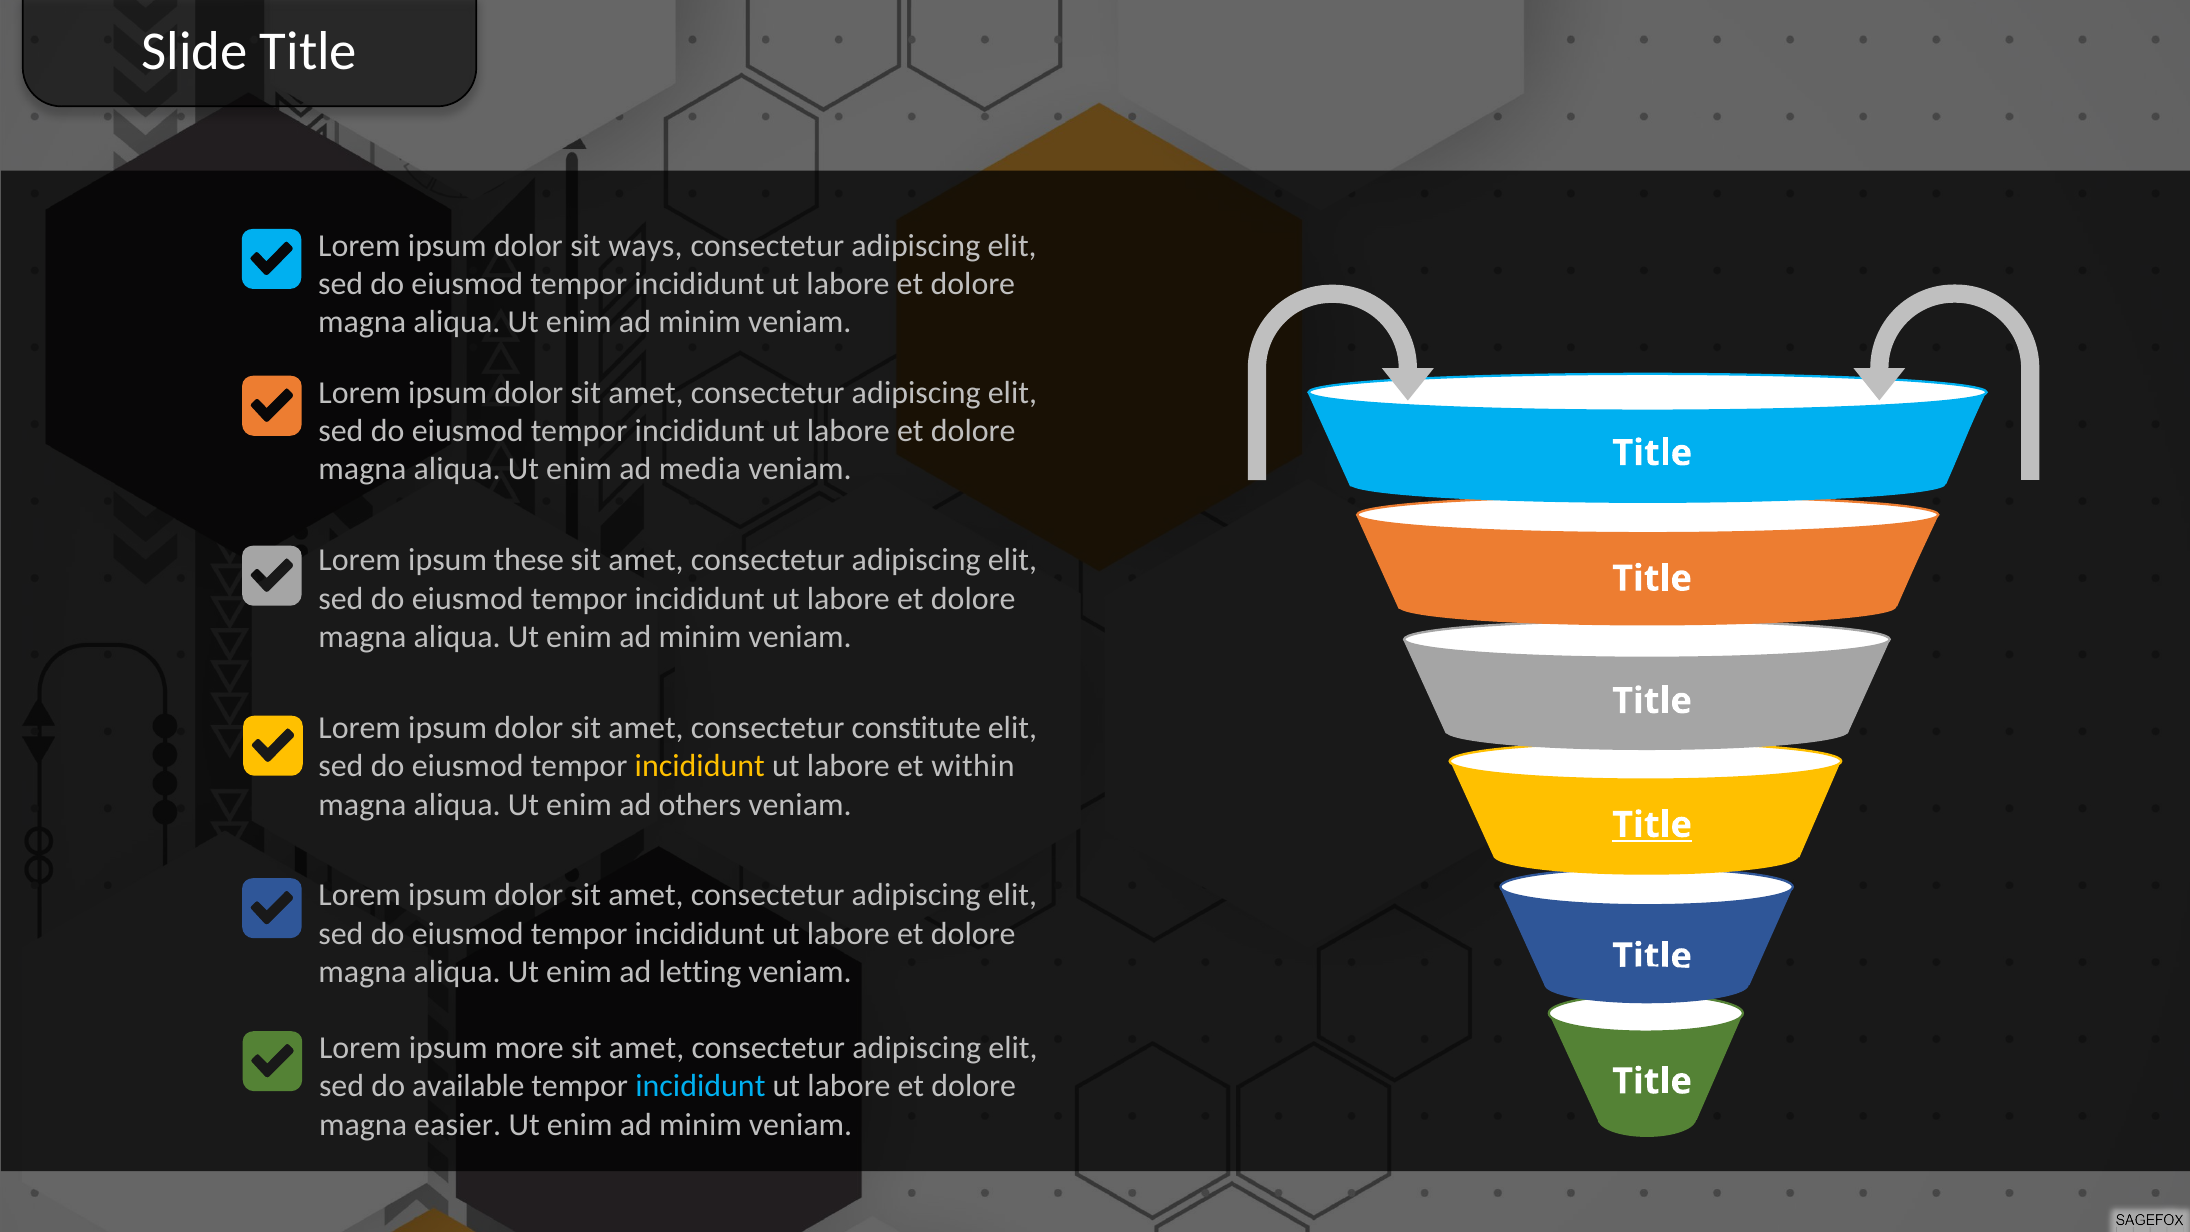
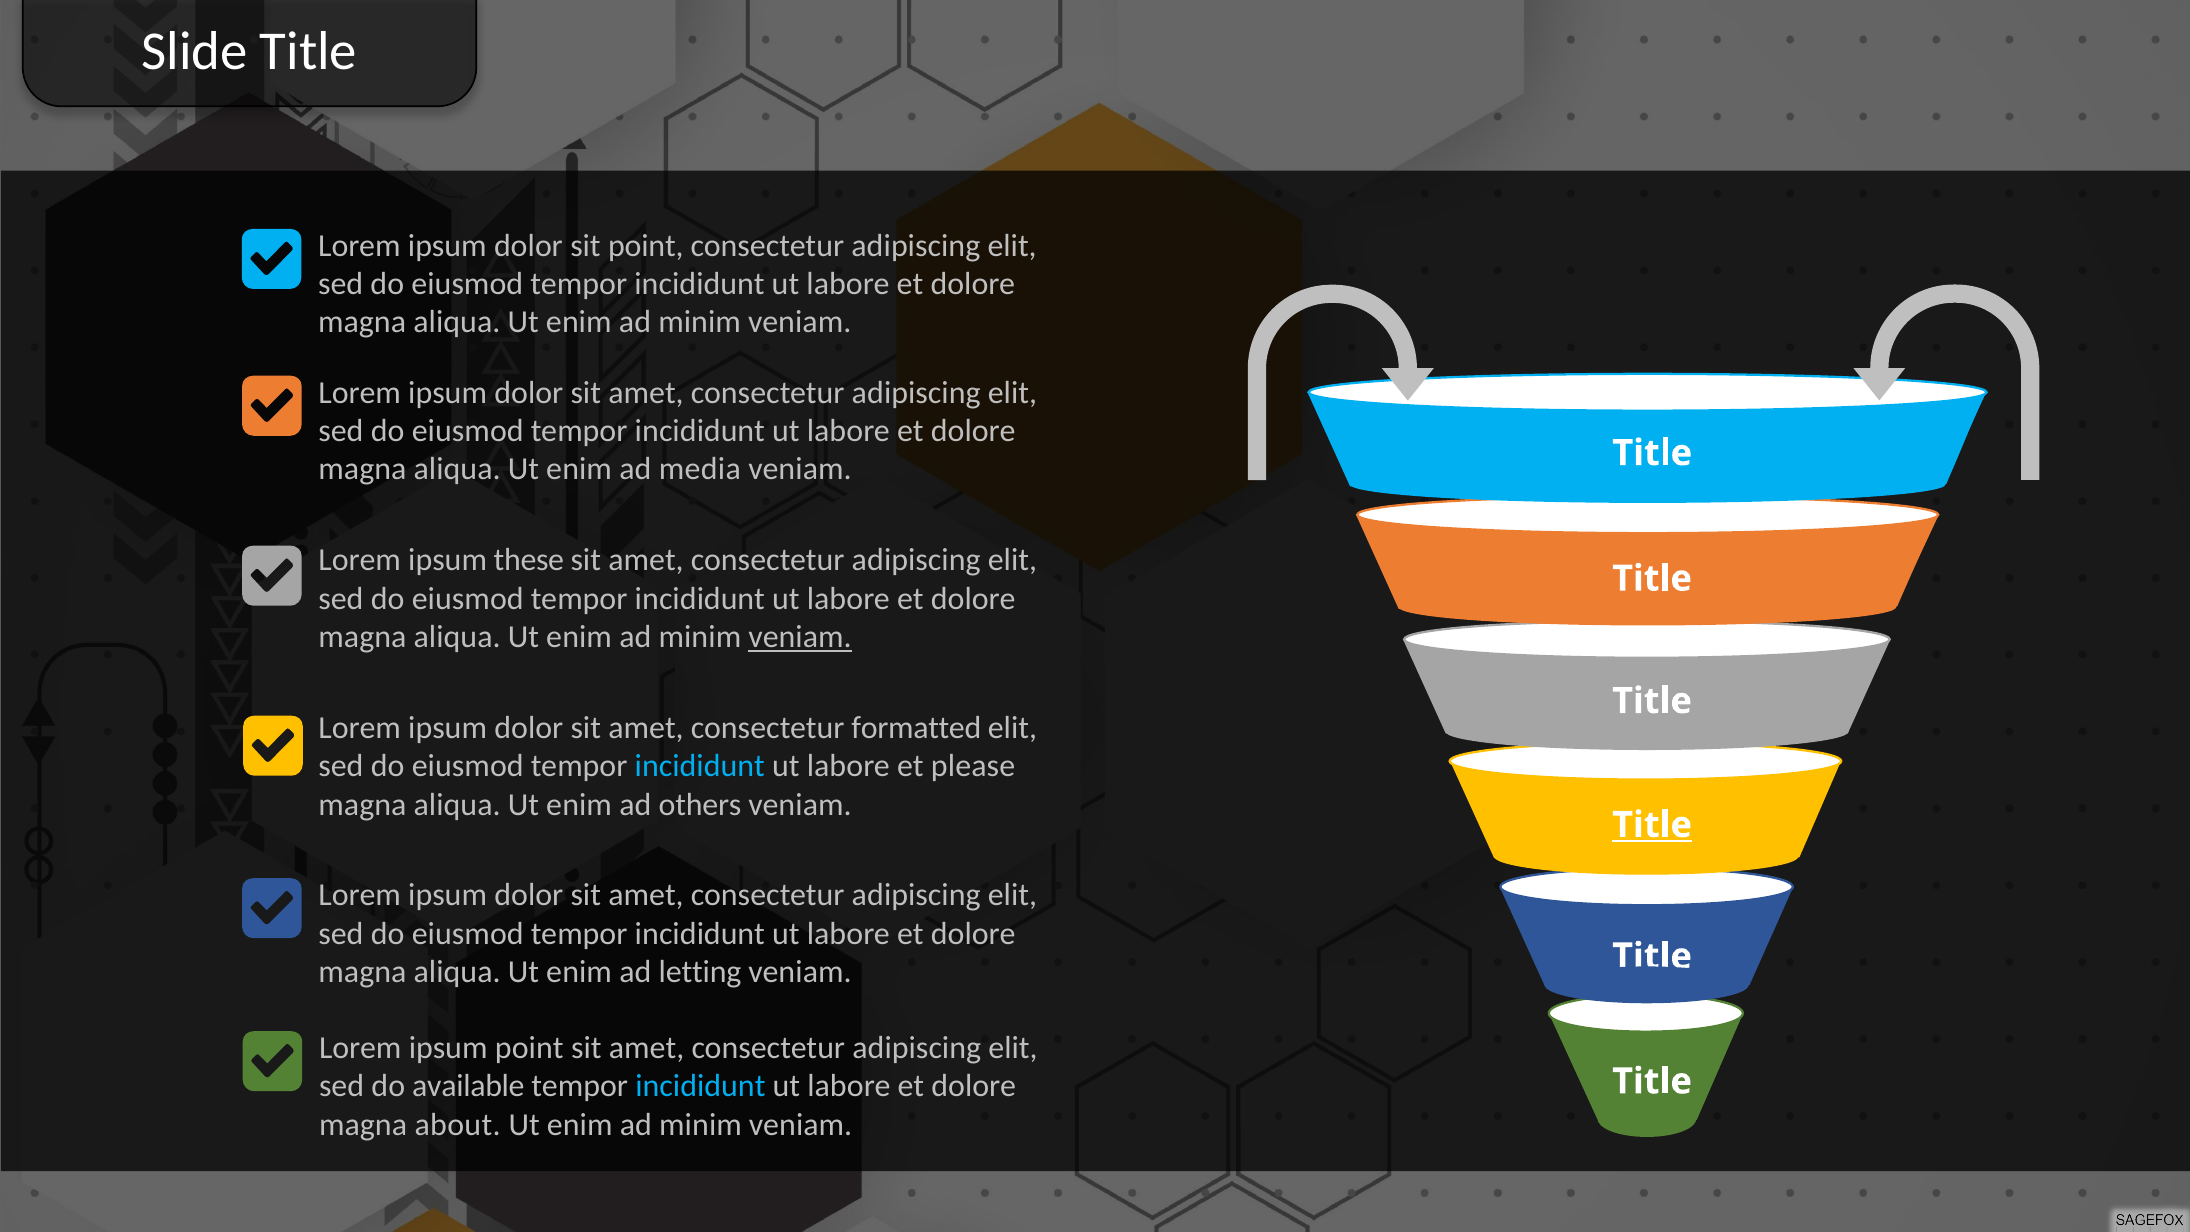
sit ways: ways -> point (646, 246)
veniam underline: none -> present (800, 637)
constitute: constitute -> formatted (916, 728)
incididunt colour: yellow -> light blue (700, 766)
within: within -> please (973, 766)
ipsum more: more -> point (529, 1048)
easier: easier -> about (458, 1125)
